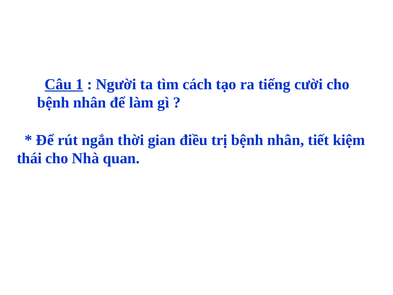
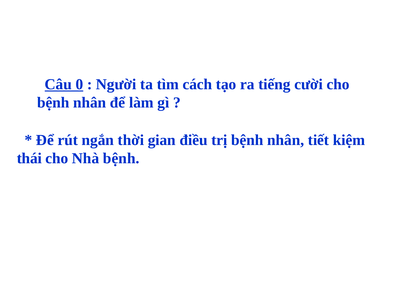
1: 1 -> 0 (79, 84)
Nhà quan: quan -> bệnh (121, 158)
